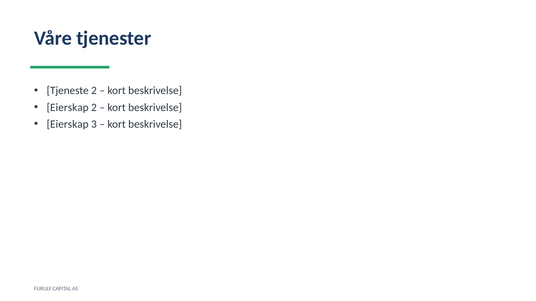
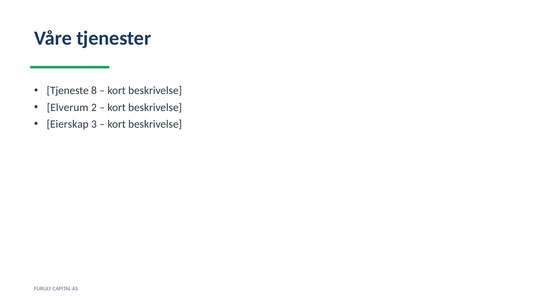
Tjeneste 2: 2 -> 8 (94, 91)
Eierskap: Eierskap -> Elverum (68, 108)
